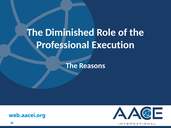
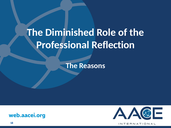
Execution: Execution -> Reflection (113, 45)
